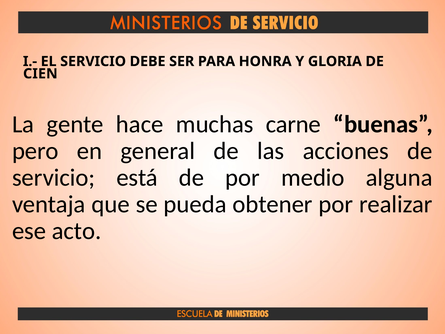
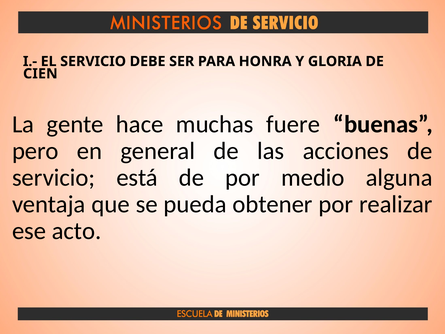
carne: carne -> fuere (293, 124)
